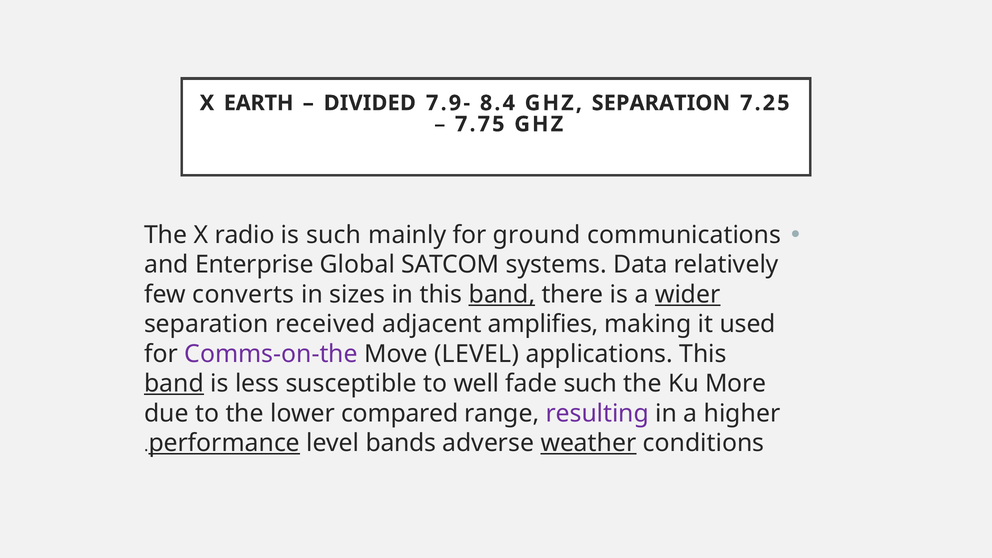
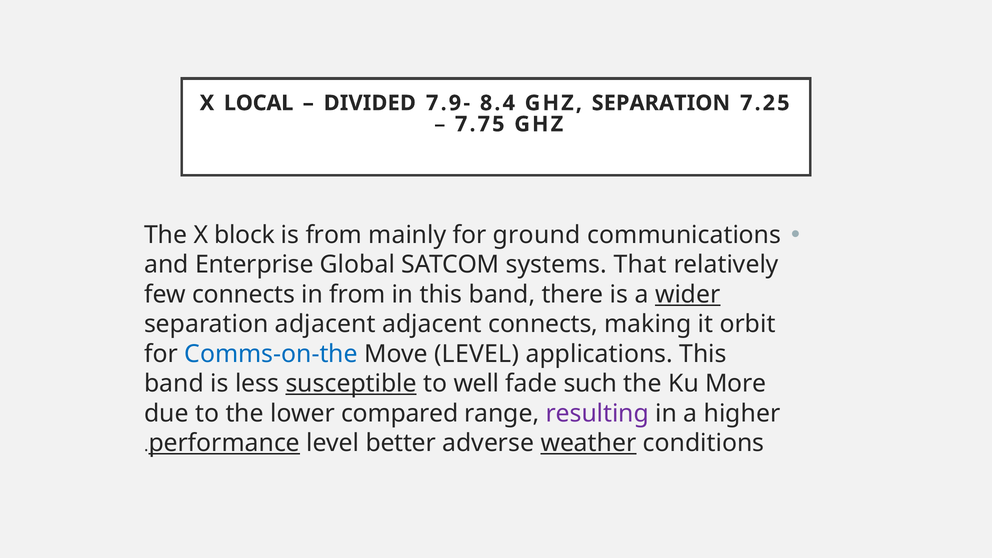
EARTH: EARTH -> LOCAL (259, 103)
radio: radio -> block (245, 235)
is such: such -> from (334, 235)
Data: Data -> That (640, 265)
few converts: converts -> connects (243, 295)
in sizes: sizes -> from (357, 295)
band underline: present -> none (502, 295)
separation received: received -> adjacent (325, 324)
adjacent amplifies: amplifies -> connects (543, 324)
used: used -> orbit (748, 324)
Comms-on-the colour: purple -> blue (271, 354)
band underline: present -> none (174, 384)
susceptible underline: none -> present (351, 384)
bands: bands -> better (401, 443)
